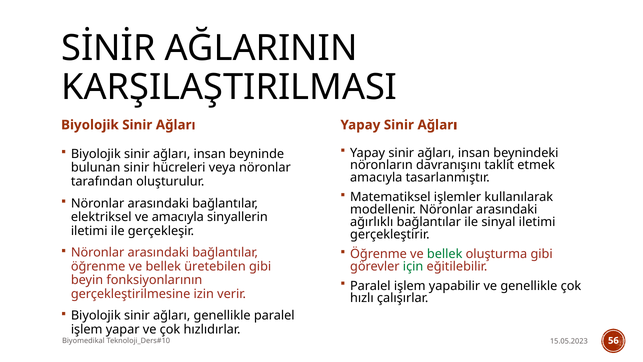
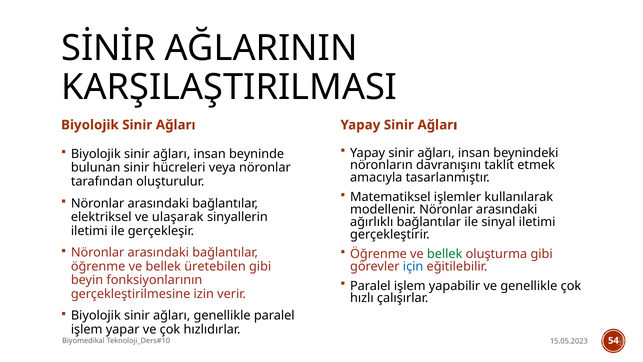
ve amacıyla: amacıyla -> ulaşarak (178, 217)
için colour: green -> blue (413, 266)
56: 56 -> 54 (613, 340)
